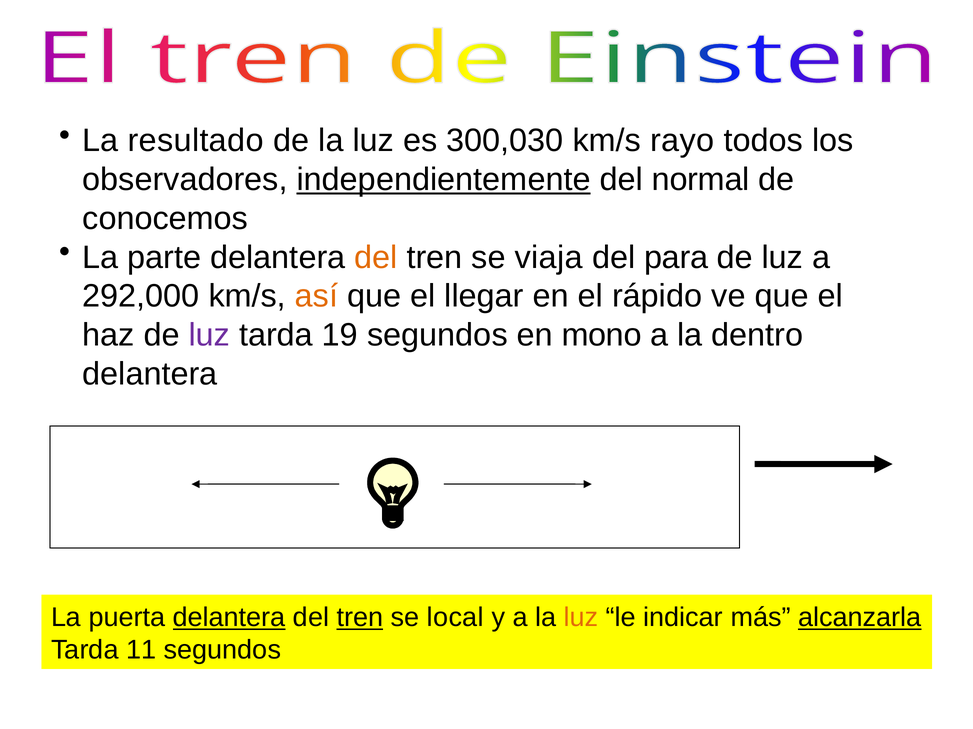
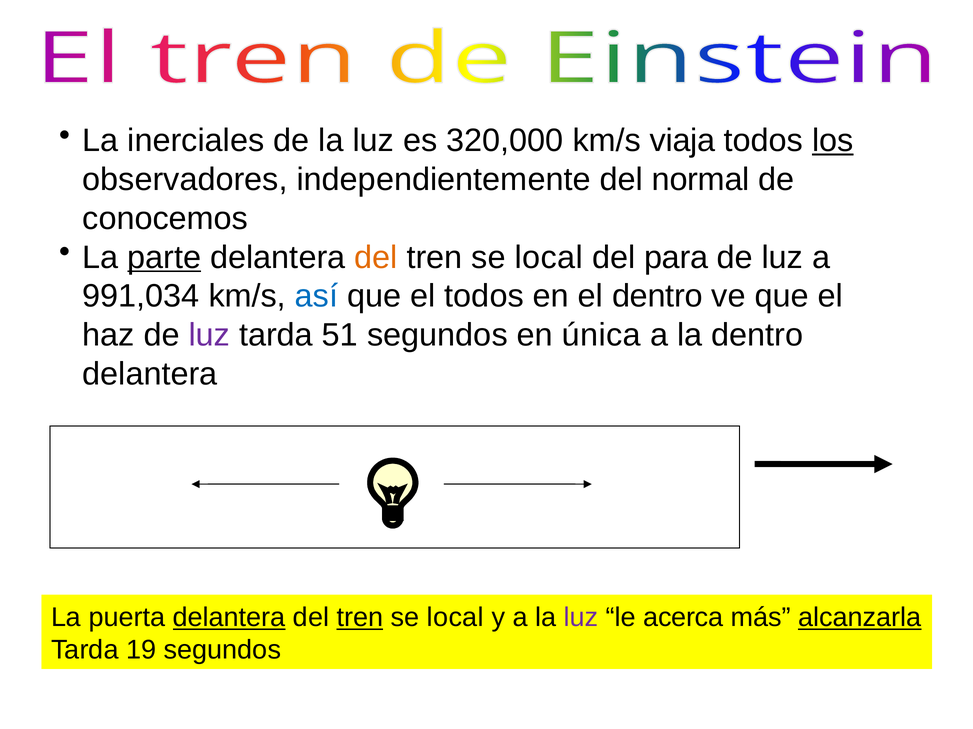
resultado: resultado -> inerciales (196, 141)
300,030: 300,030 -> 320,000 (505, 141)
rayo: rayo -> viaja (683, 141)
los underline: none -> present (833, 141)
independientemente underline: present -> none (444, 180)
parte underline: none -> present (164, 258)
viaja: viaja -> local (549, 258)
292,000: 292,000 -> 991,034 (141, 297)
así colour: orange -> blue (317, 297)
el llegar: llegar -> todos (484, 297)
el rápido: rápido -> dentro (657, 297)
19: 19 -> 51 (340, 335)
mono: mono -> única (601, 335)
luz colour: orange -> purple (581, 618)
indicar: indicar -> acerca (683, 618)
11: 11 -> 19 (141, 651)
